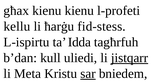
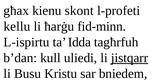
kienu kienu: kienu -> skont (79, 11)
fid-stess: fid-stess -> fid-minn (102, 26)
Meta: Meta -> Busu (28, 74)
sar underline: present -> none (88, 74)
